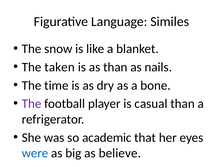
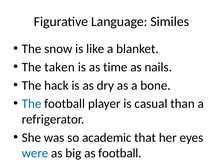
as than: than -> time (115, 67)
time: time -> hack (56, 86)
The colour: purple -> blue (32, 104)
as believe: believe -> football (120, 153)
